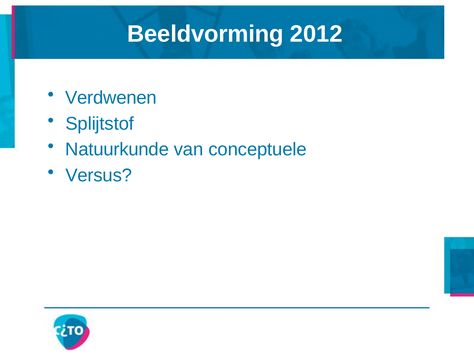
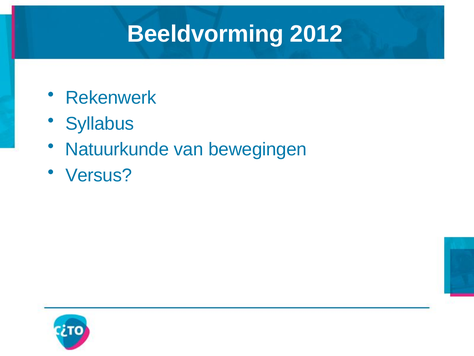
Verdwenen: Verdwenen -> Rekenwerk (111, 98)
Splijtstof: Splijtstof -> Syllabus (100, 124)
conceptuele: conceptuele -> bewegingen (258, 149)
